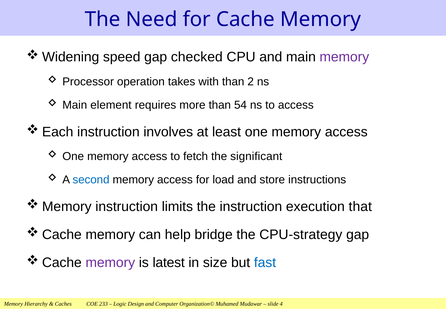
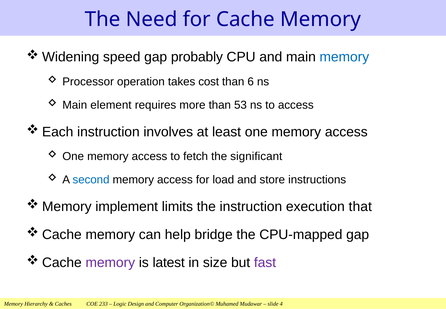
checked: checked -> probably (197, 57)
memory colour: purple -> blue (344, 57)
with: with -> cost (209, 82)
2: 2 -> 6 (251, 82)
54: 54 -> 53 (240, 105)
instruction: instruction -> implement (127, 206)
CPU-strategy: CPU-strategy -> CPU-mapped (301, 234)
fast colour: blue -> purple (265, 262)
